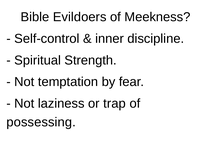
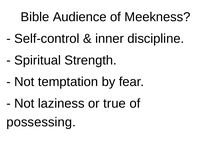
Evildoers: Evildoers -> Audience (80, 17)
trap: trap -> true (115, 103)
